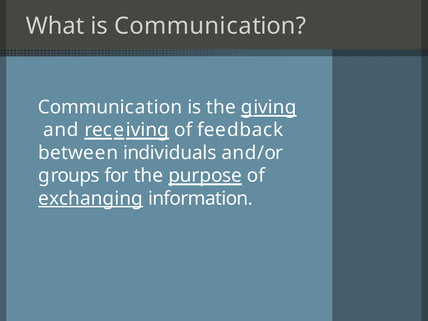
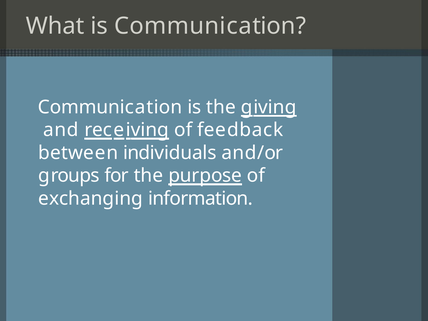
exchanging underline: present -> none (91, 199)
